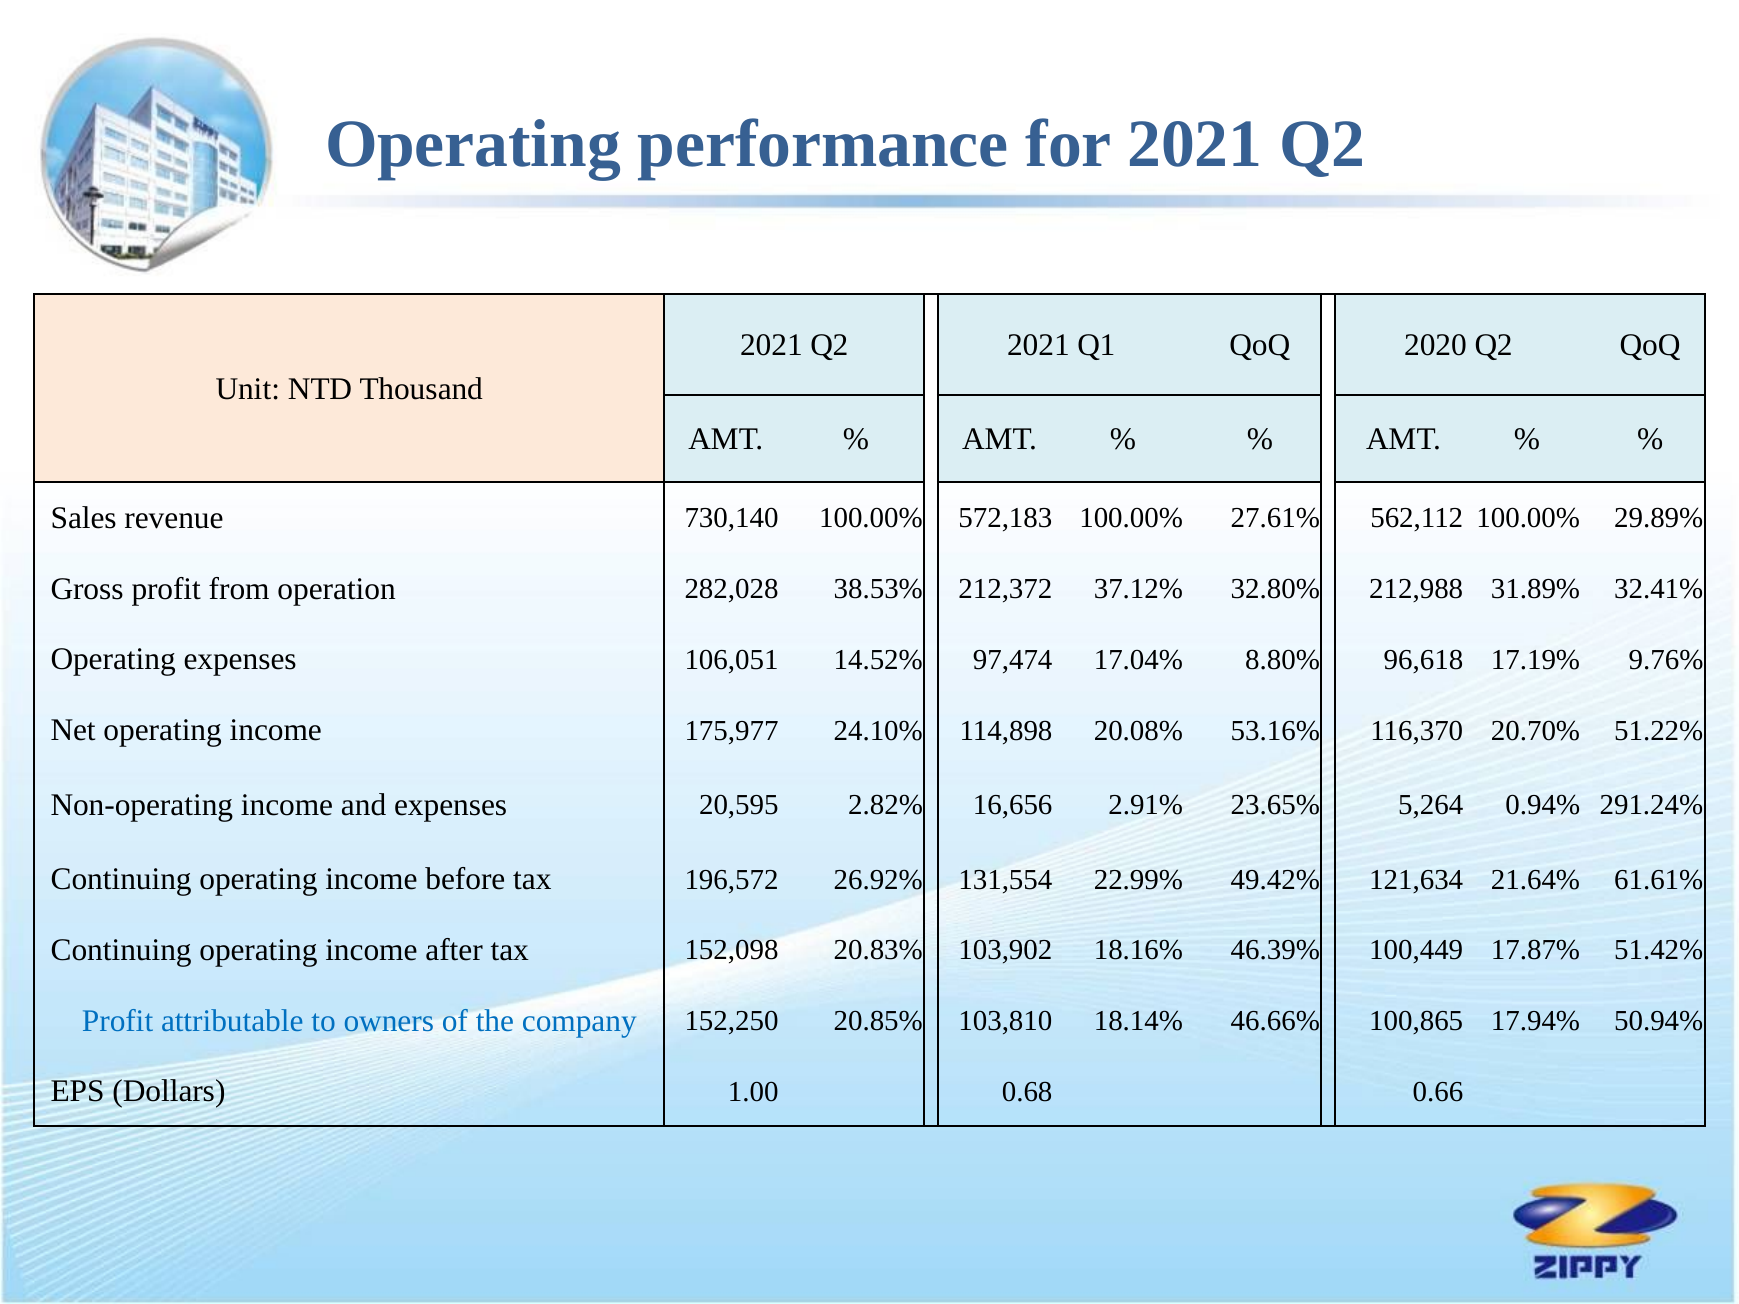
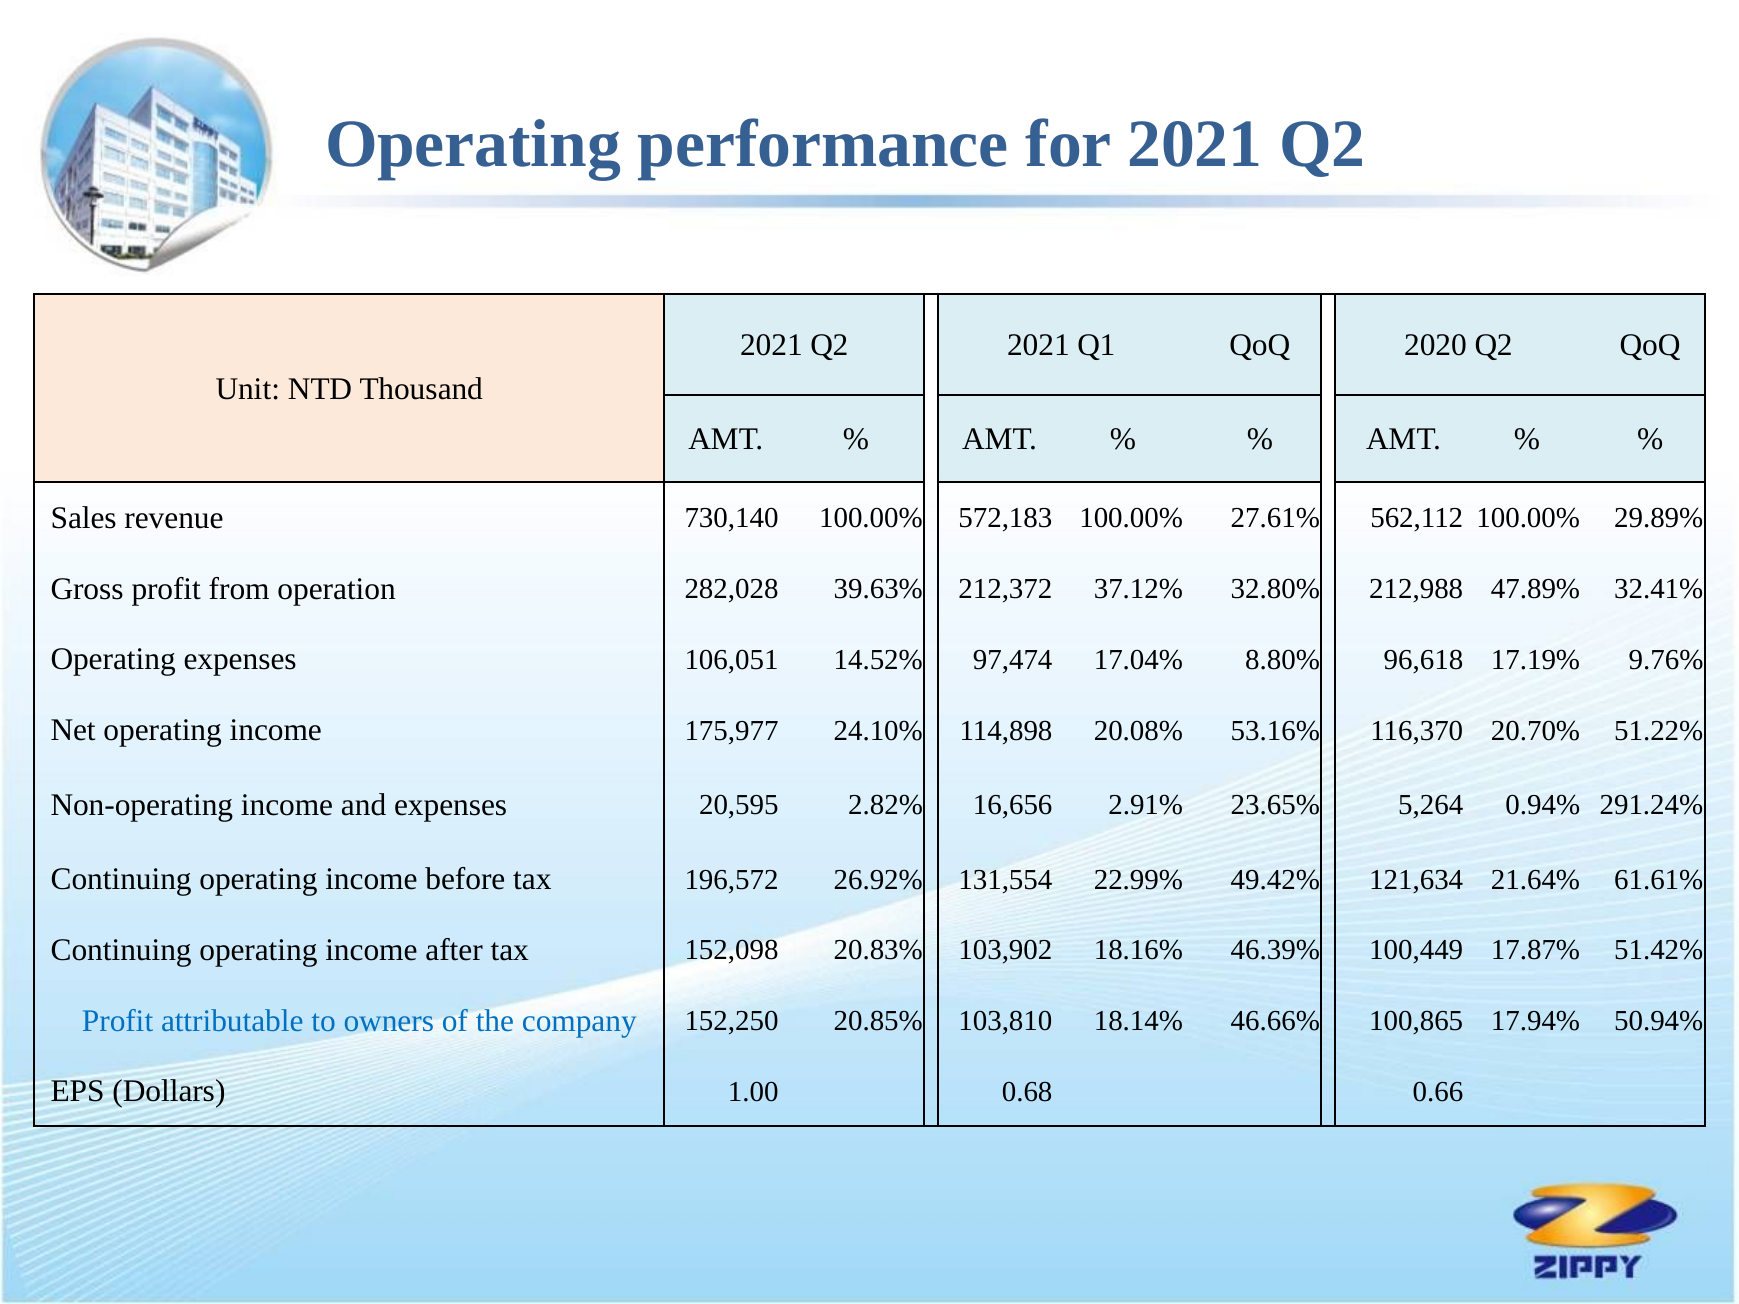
38.53%: 38.53% -> 39.63% (878, 589)
31.89%: 31.89% -> 47.89% (1536, 589)
